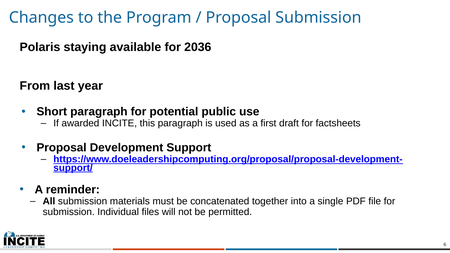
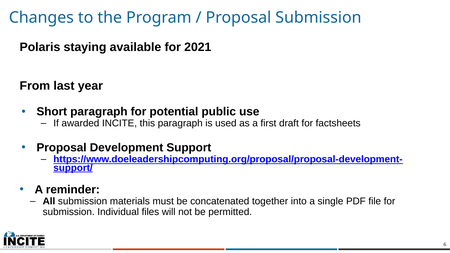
2036: 2036 -> 2021 (198, 47)
